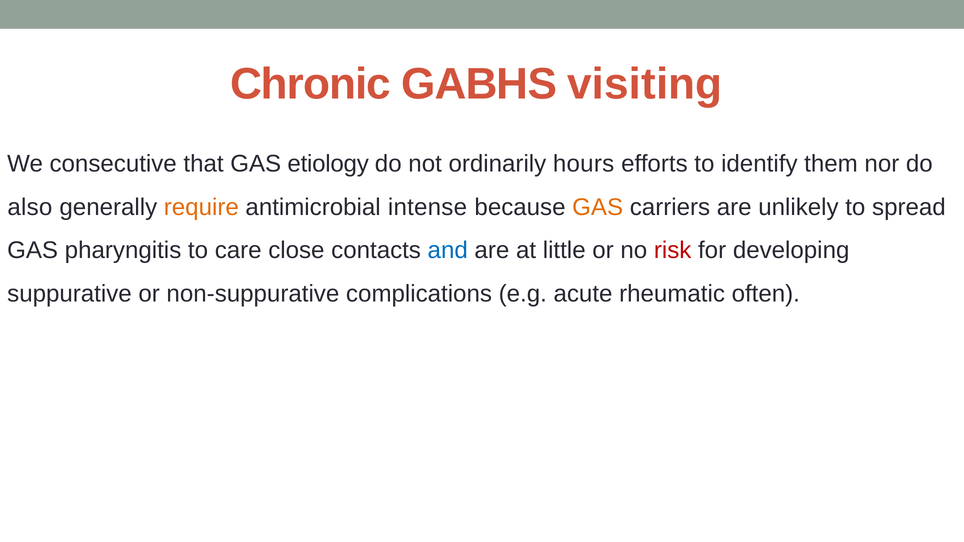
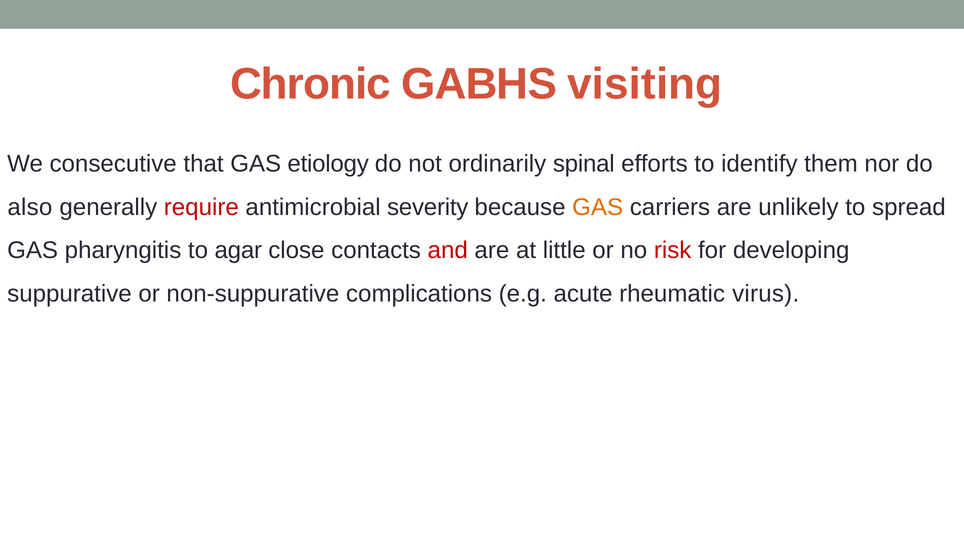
hours: hours -> spinal (584, 164)
require colour: orange -> red (201, 207)
intense: intense -> severity (428, 207)
care: care -> agar (238, 251)
and colour: blue -> red (448, 251)
often: often -> virus (766, 294)
